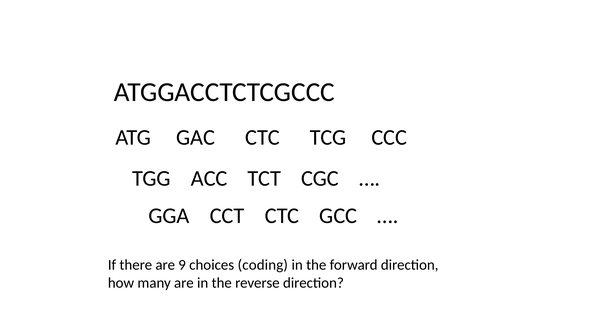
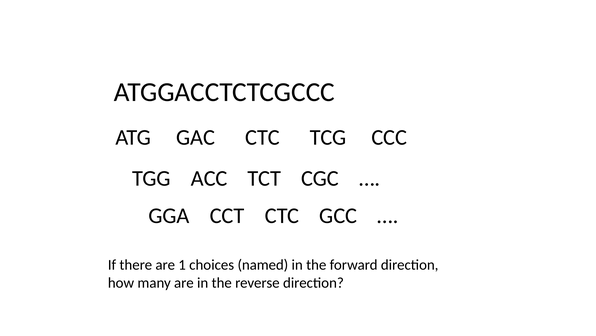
9: 9 -> 1 (182, 264)
coding: coding -> named (263, 264)
